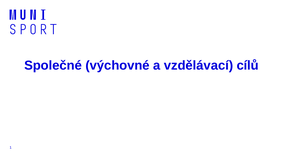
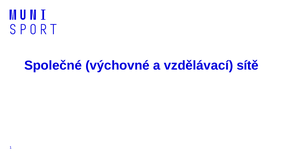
cílů: cílů -> sítě (248, 65)
